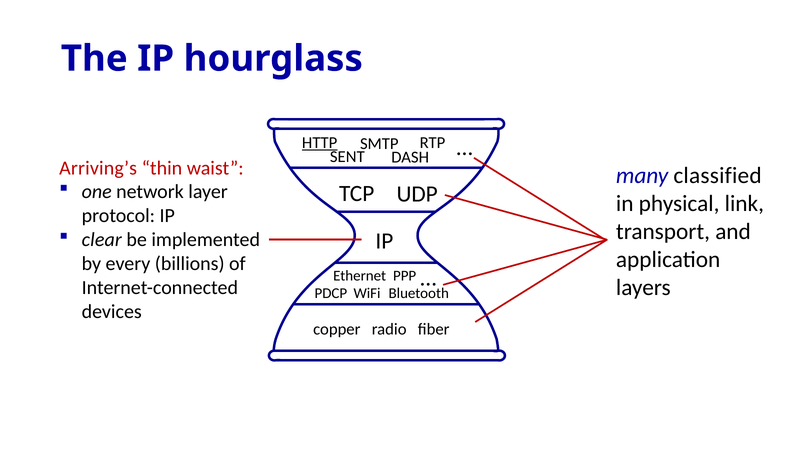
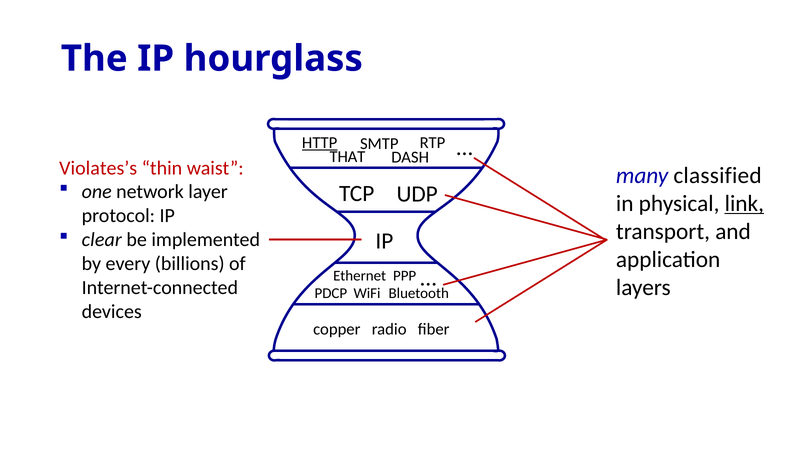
SENT: SENT -> THAT (347, 157)
Arriving’s: Arriving’s -> Violates’s (98, 168)
link underline: none -> present (744, 204)
